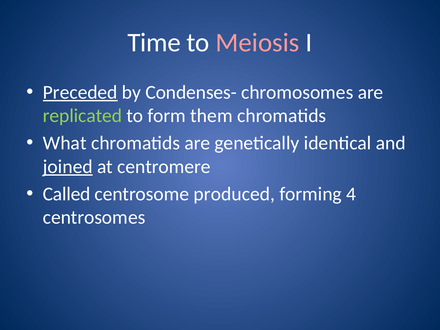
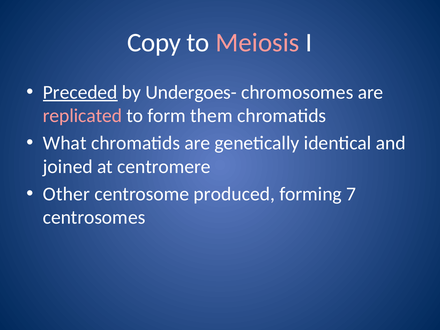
Time: Time -> Copy (154, 43)
Condenses-: Condenses- -> Undergoes- (191, 92)
replicated colour: light green -> pink (83, 116)
joined underline: present -> none (68, 167)
Called: Called -> Other (66, 194)
4: 4 -> 7 (351, 194)
